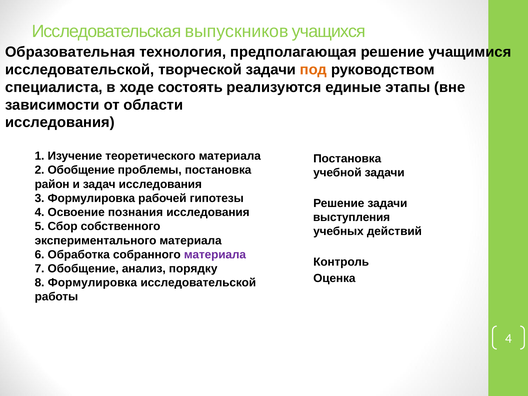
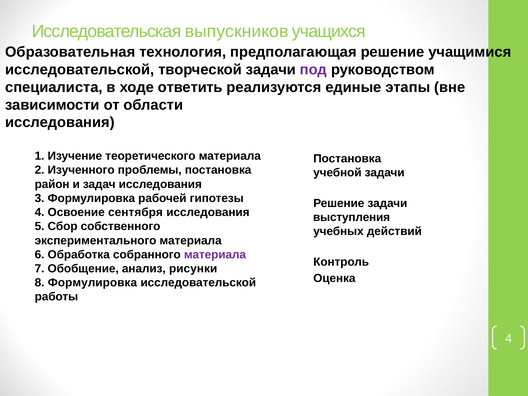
под colour: orange -> purple (313, 70)
состоять: состоять -> ответить (190, 87)
2 Обобщение: Обобщение -> Изученного (81, 170)
познания: познания -> сентября (135, 212)
порядку: порядку -> рисунки (193, 269)
